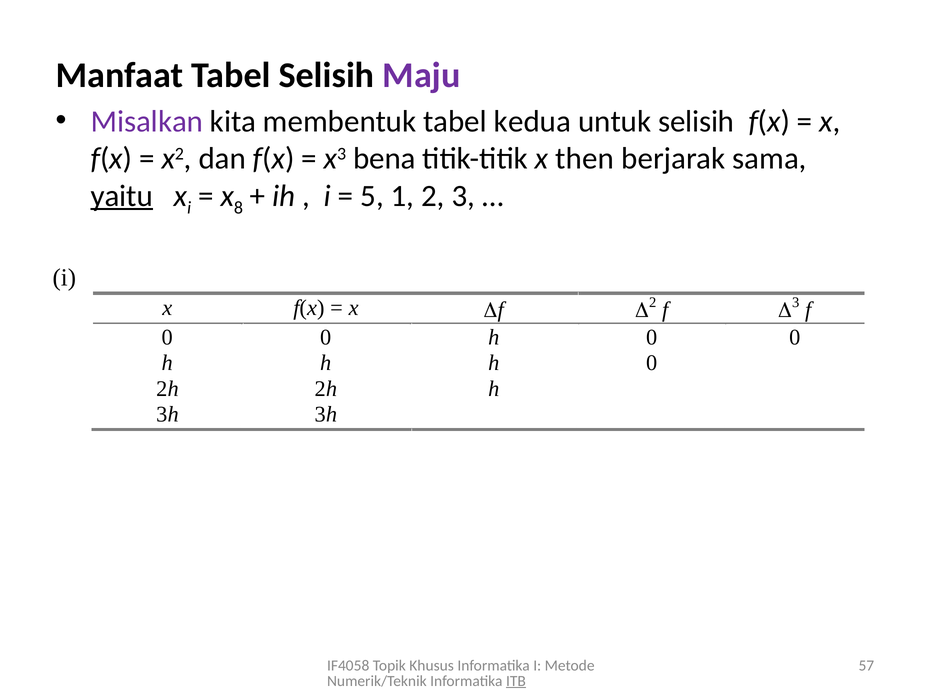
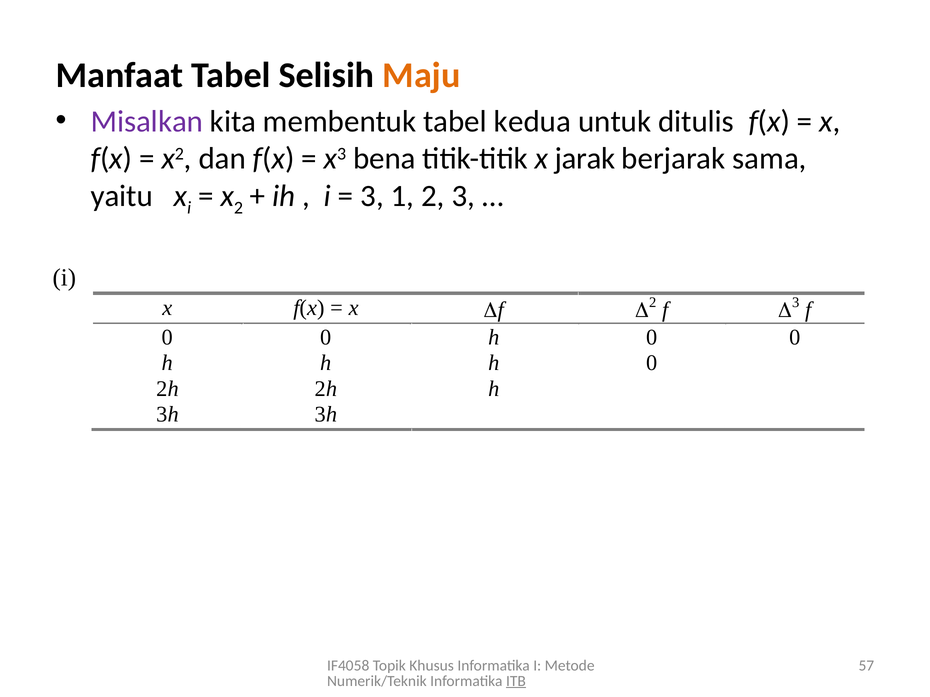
Maju colour: purple -> orange (421, 75)
untuk selisih: selisih -> ditulis (696, 122)
then: then -> jarak (585, 159)
yaitu underline: present -> none (122, 196)
x 8: 8 -> 2 (238, 208)
5: 5 -> 3 (372, 196)
